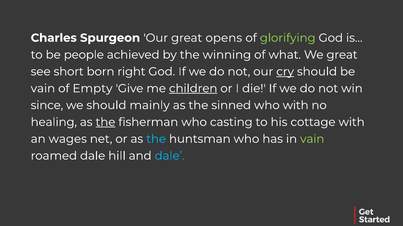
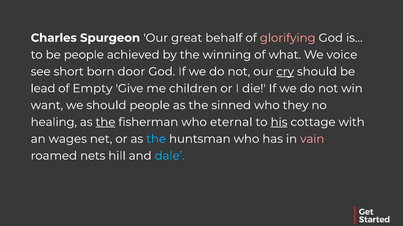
opens: opens -> behalf (224, 38)
glorifying colour: light green -> pink (288, 38)
We great: great -> voice (342, 55)
right: right -> door (131, 72)
vain: vain -> lead (43, 89)
children underline: present -> none (193, 89)
since: since -> want (47, 106)
should mainly: mainly -> people (150, 106)
who with: with -> they (296, 106)
casting: casting -> eternal (231, 122)
his underline: none -> present (279, 122)
vain colour: light green -> pink (312, 139)
roamed dale: dale -> nets (93, 156)
